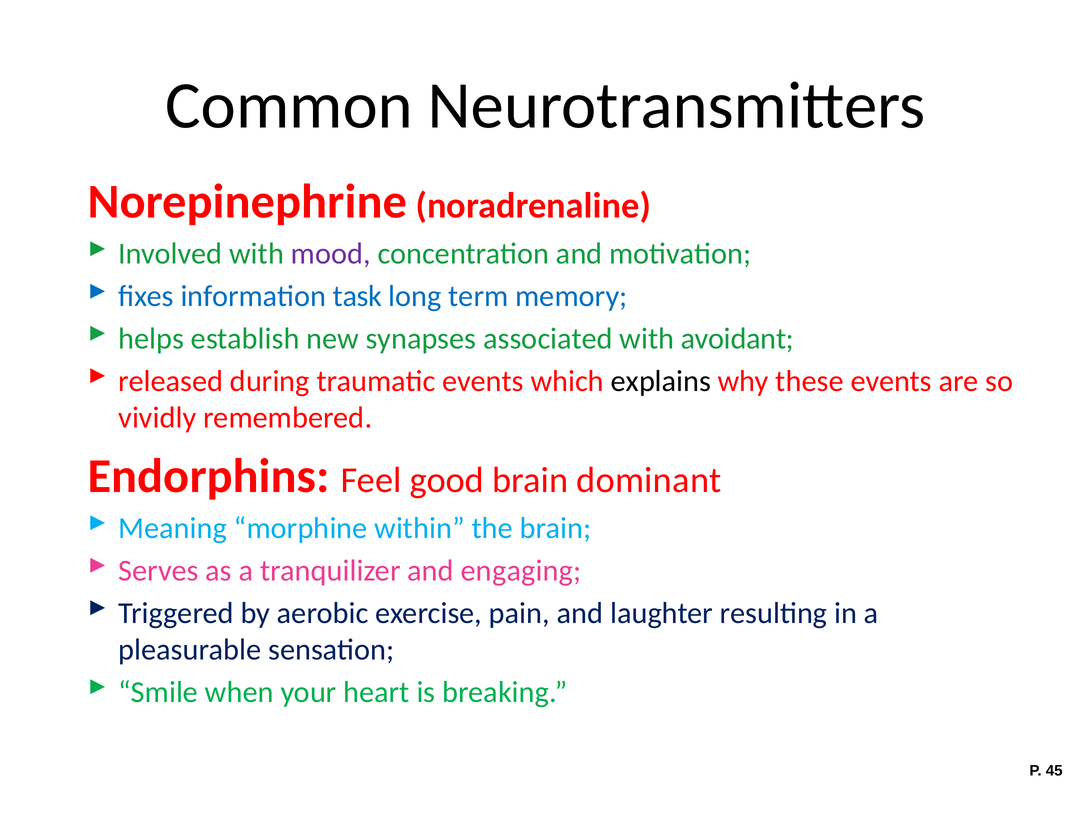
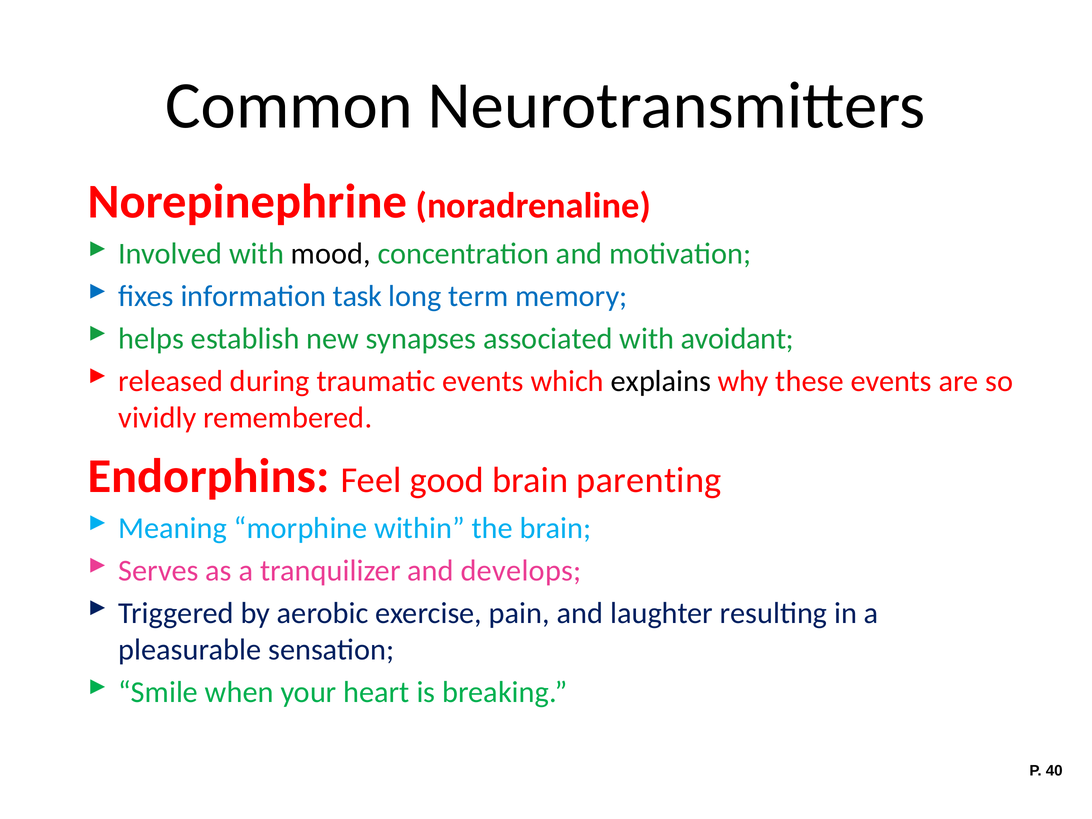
mood colour: purple -> black (331, 254)
dominant: dominant -> parenting (649, 480)
engaging: engaging -> develops (521, 571)
45: 45 -> 40 (1054, 771)
